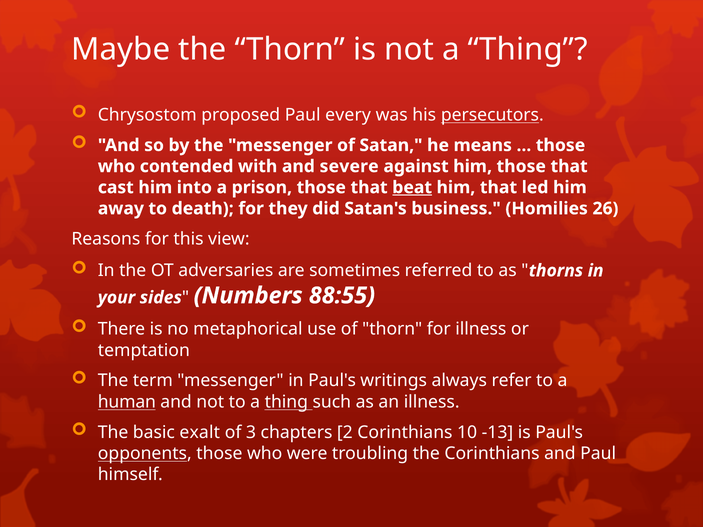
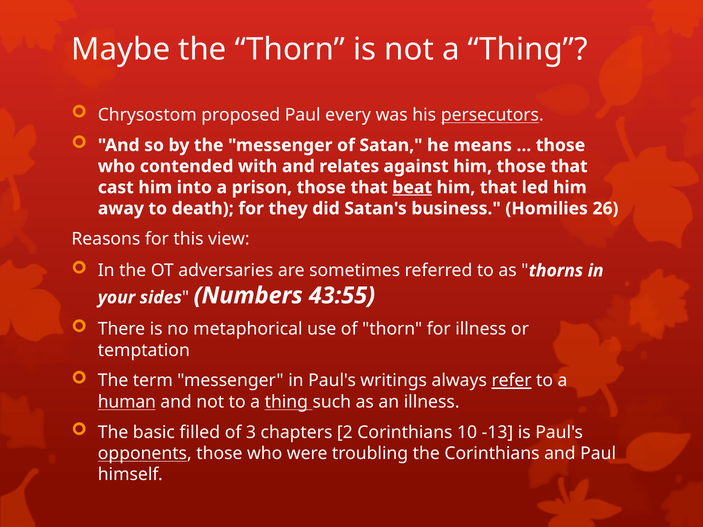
severe: severe -> relates (349, 166)
88:55: 88:55 -> 43:55 (342, 296)
refer underline: none -> present (512, 381)
exalt: exalt -> filled (200, 432)
